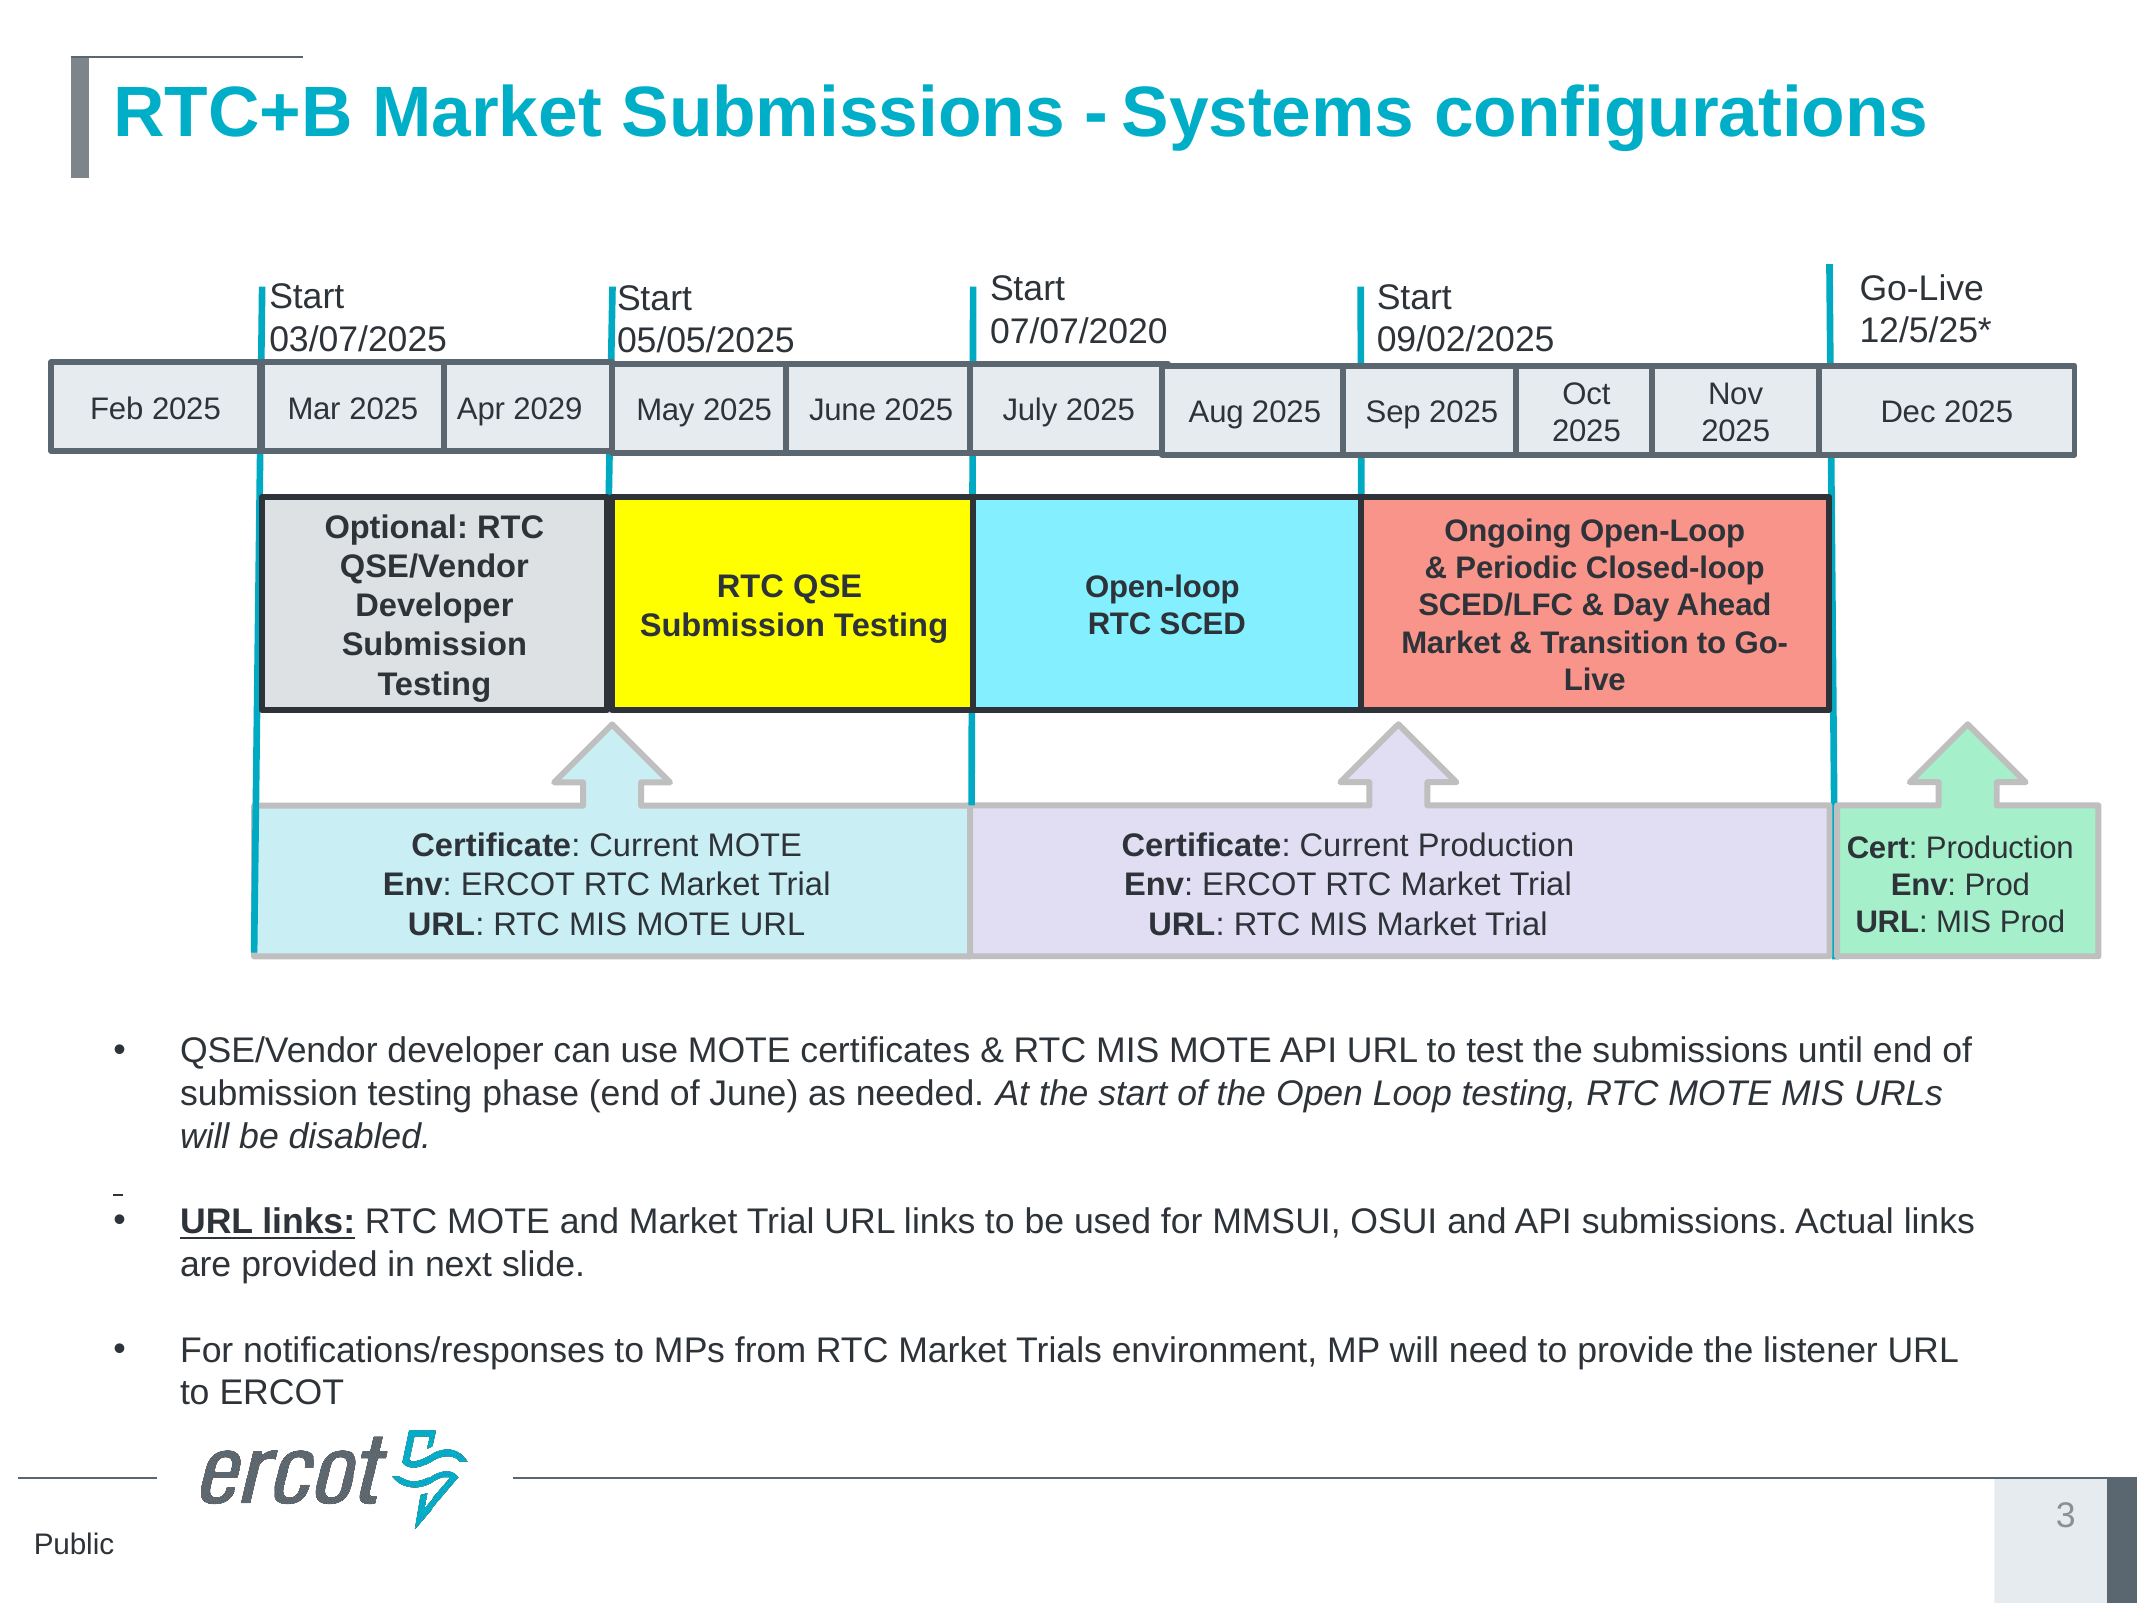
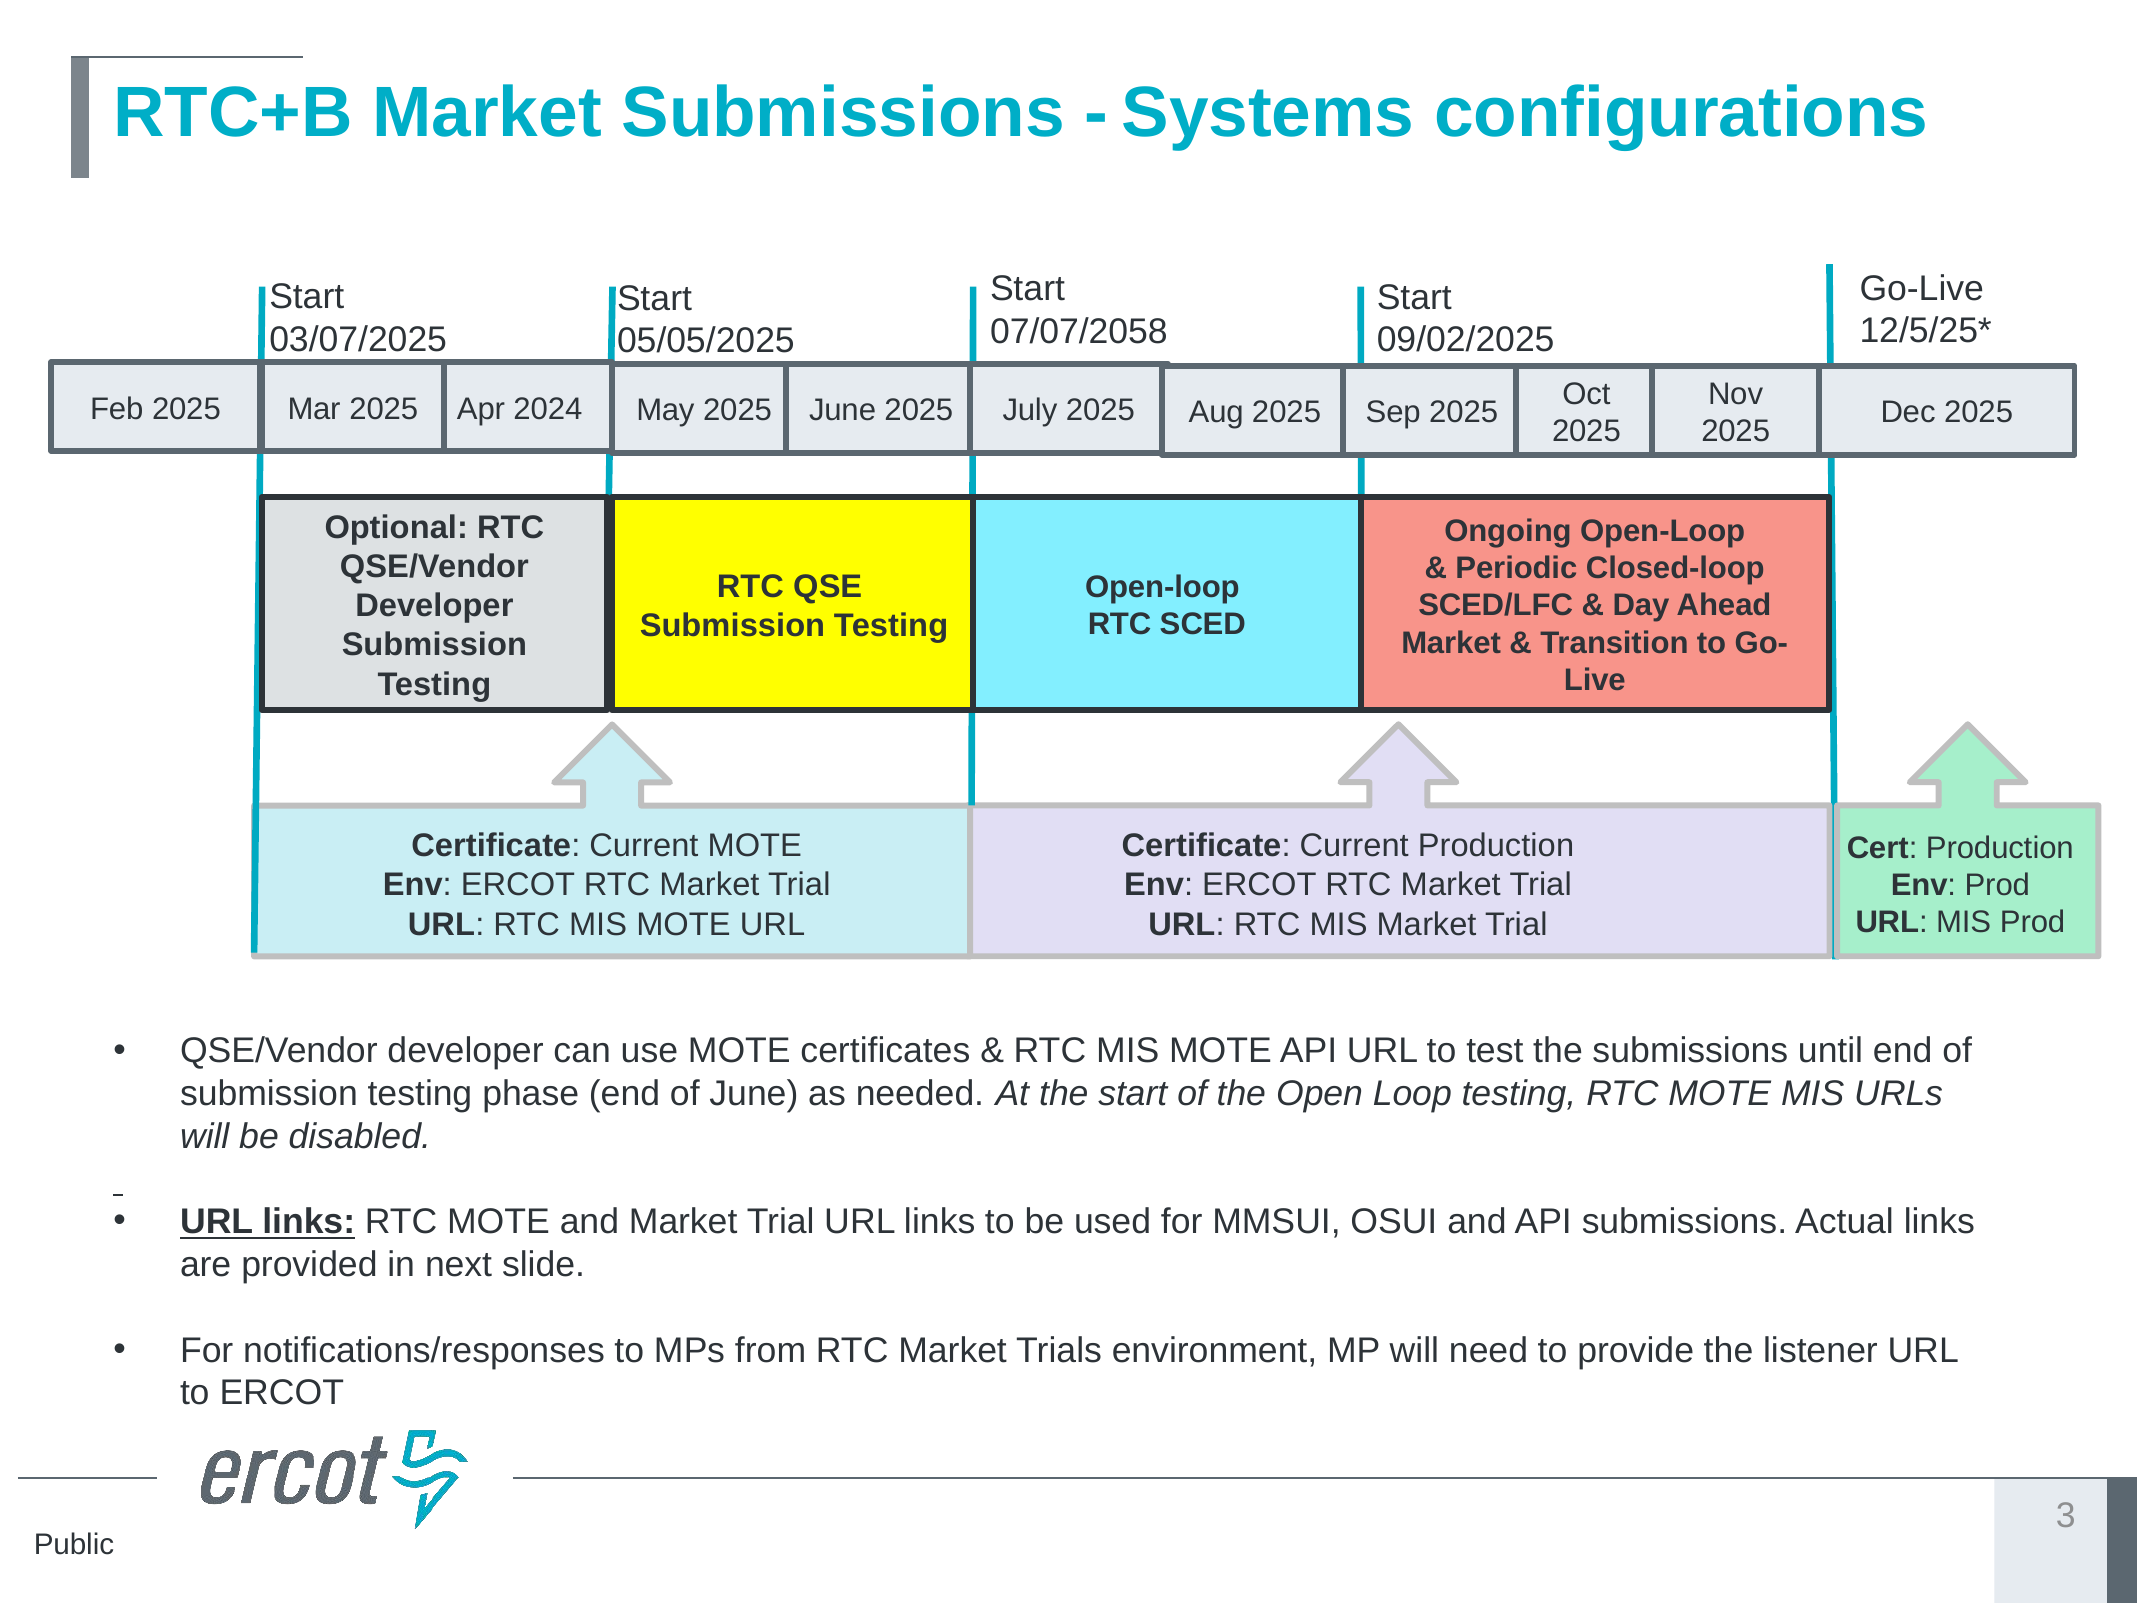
07/07/2020: 07/07/2020 -> 07/07/2058 (1079, 332)
2029: 2029 -> 2024 (548, 409)
